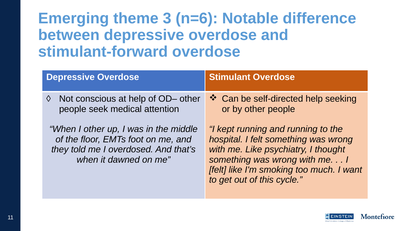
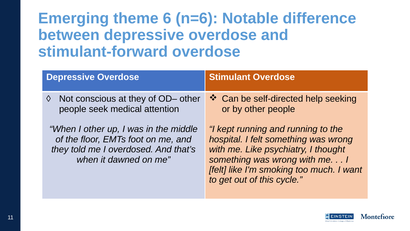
3: 3 -> 6 (167, 18)
at help: help -> they (137, 99)
